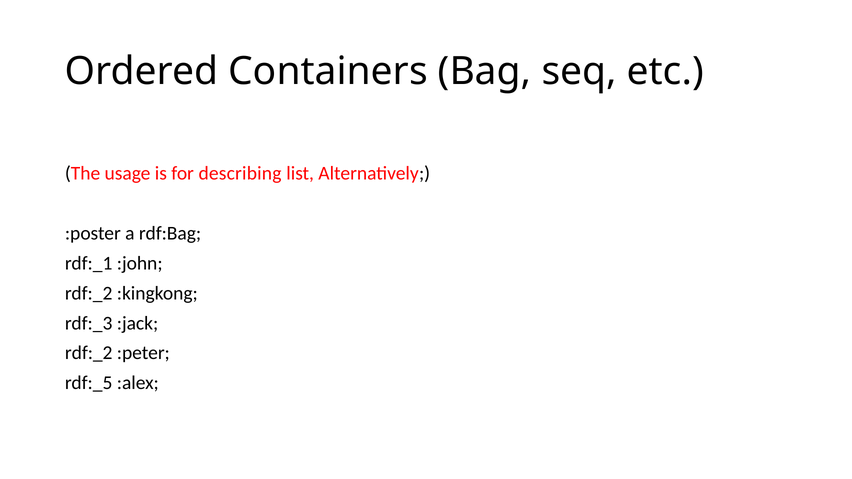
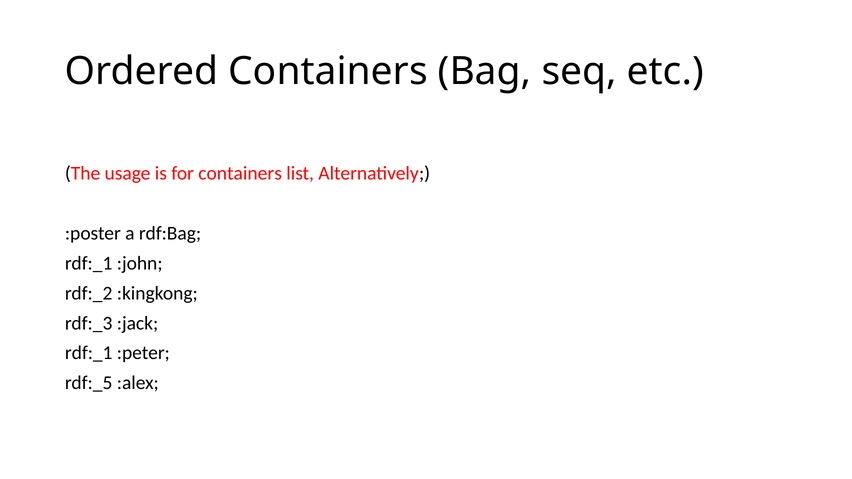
for describing: describing -> containers (240, 173)
rdf:_2: rdf:_2 -> rdf:_1 (89, 353)
